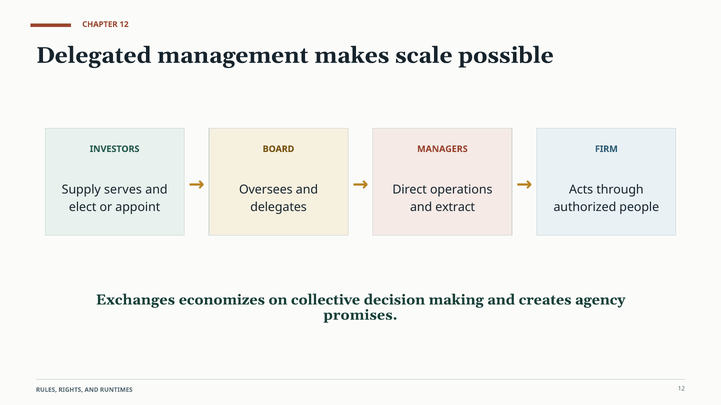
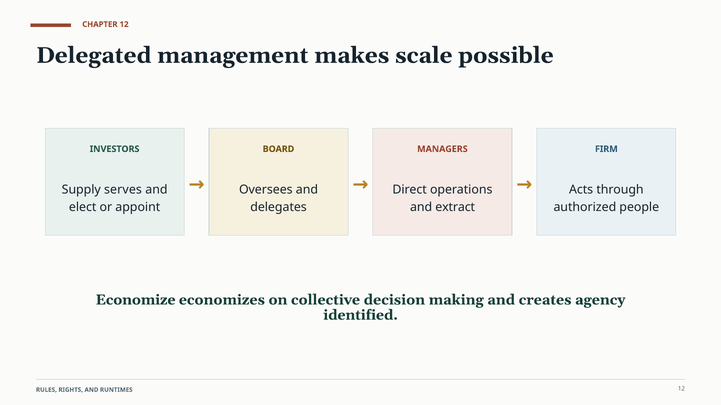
Exchanges: Exchanges -> Economize (136, 300)
promises: promises -> identified (361, 315)
